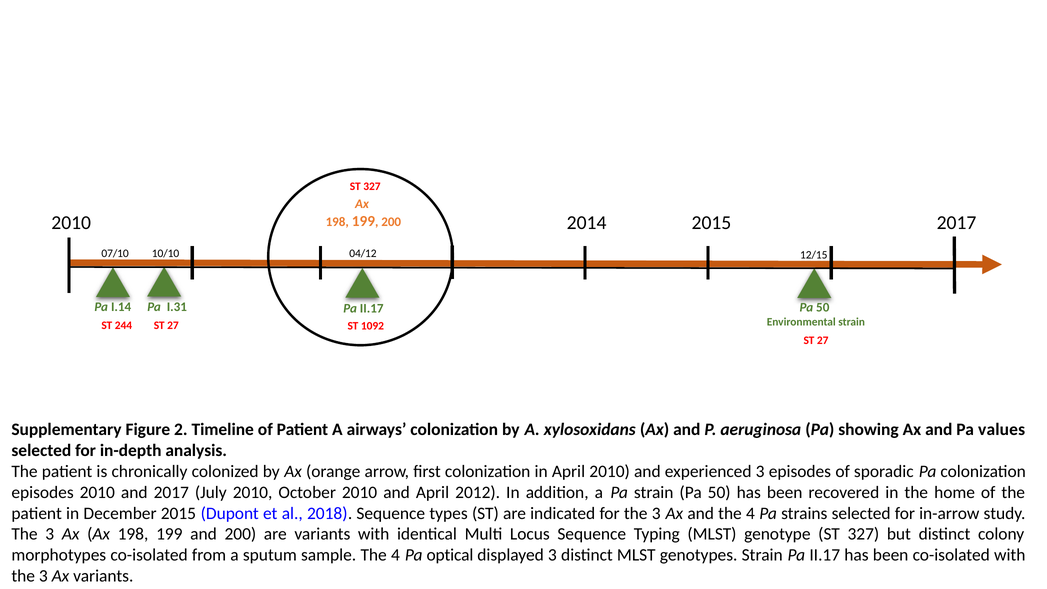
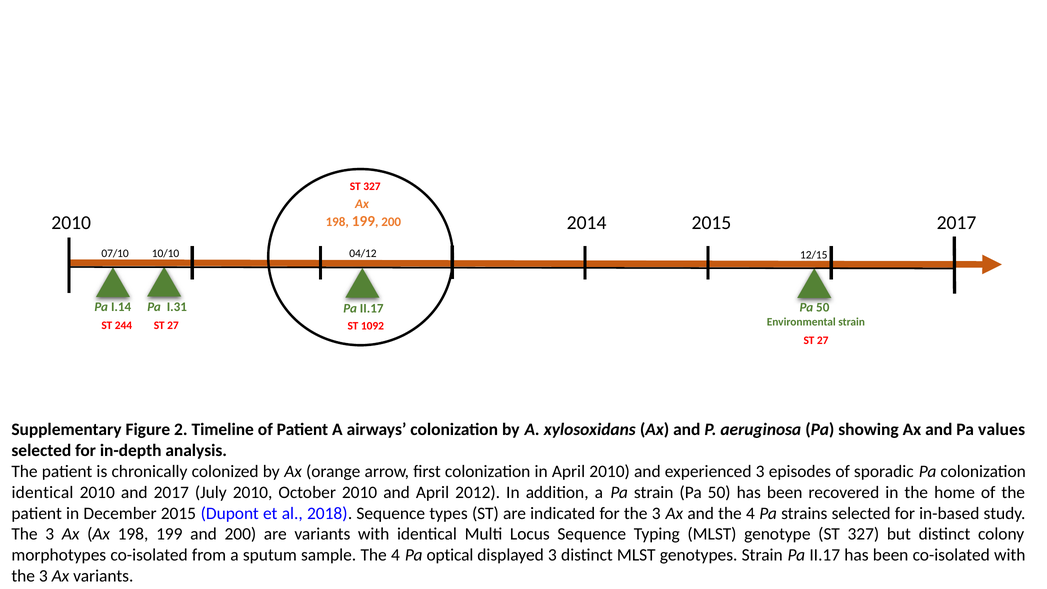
episodes: episodes -> identical (42, 492)
in-arrow: in-arrow -> in-based (949, 513)
